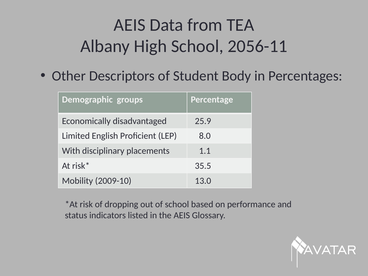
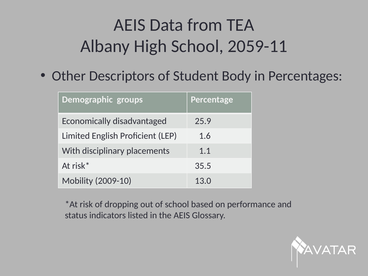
2056-11: 2056-11 -> 2059-11 (258, 46)
8.0: 8.0 -> 1.6 (205, 136)
